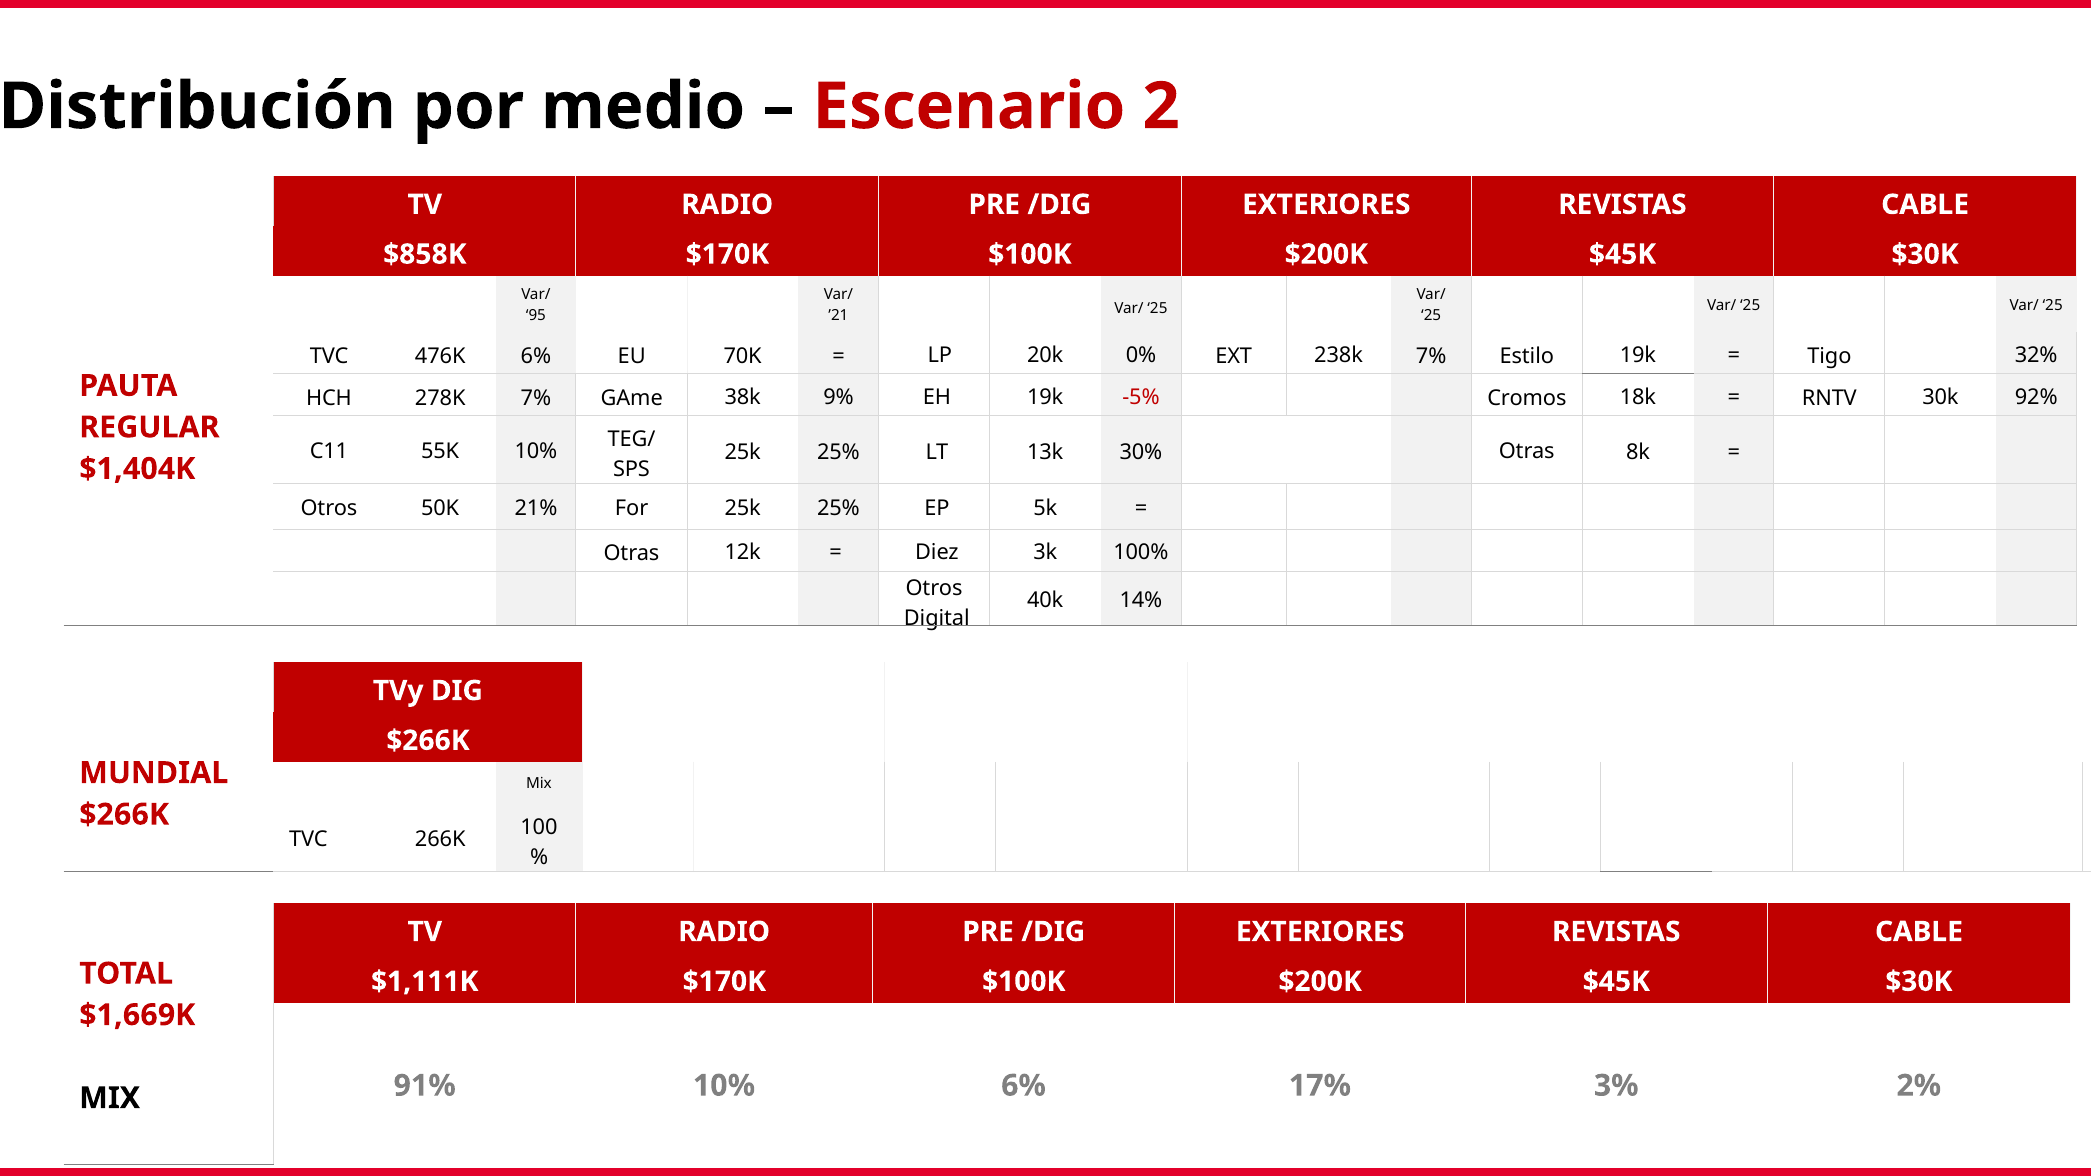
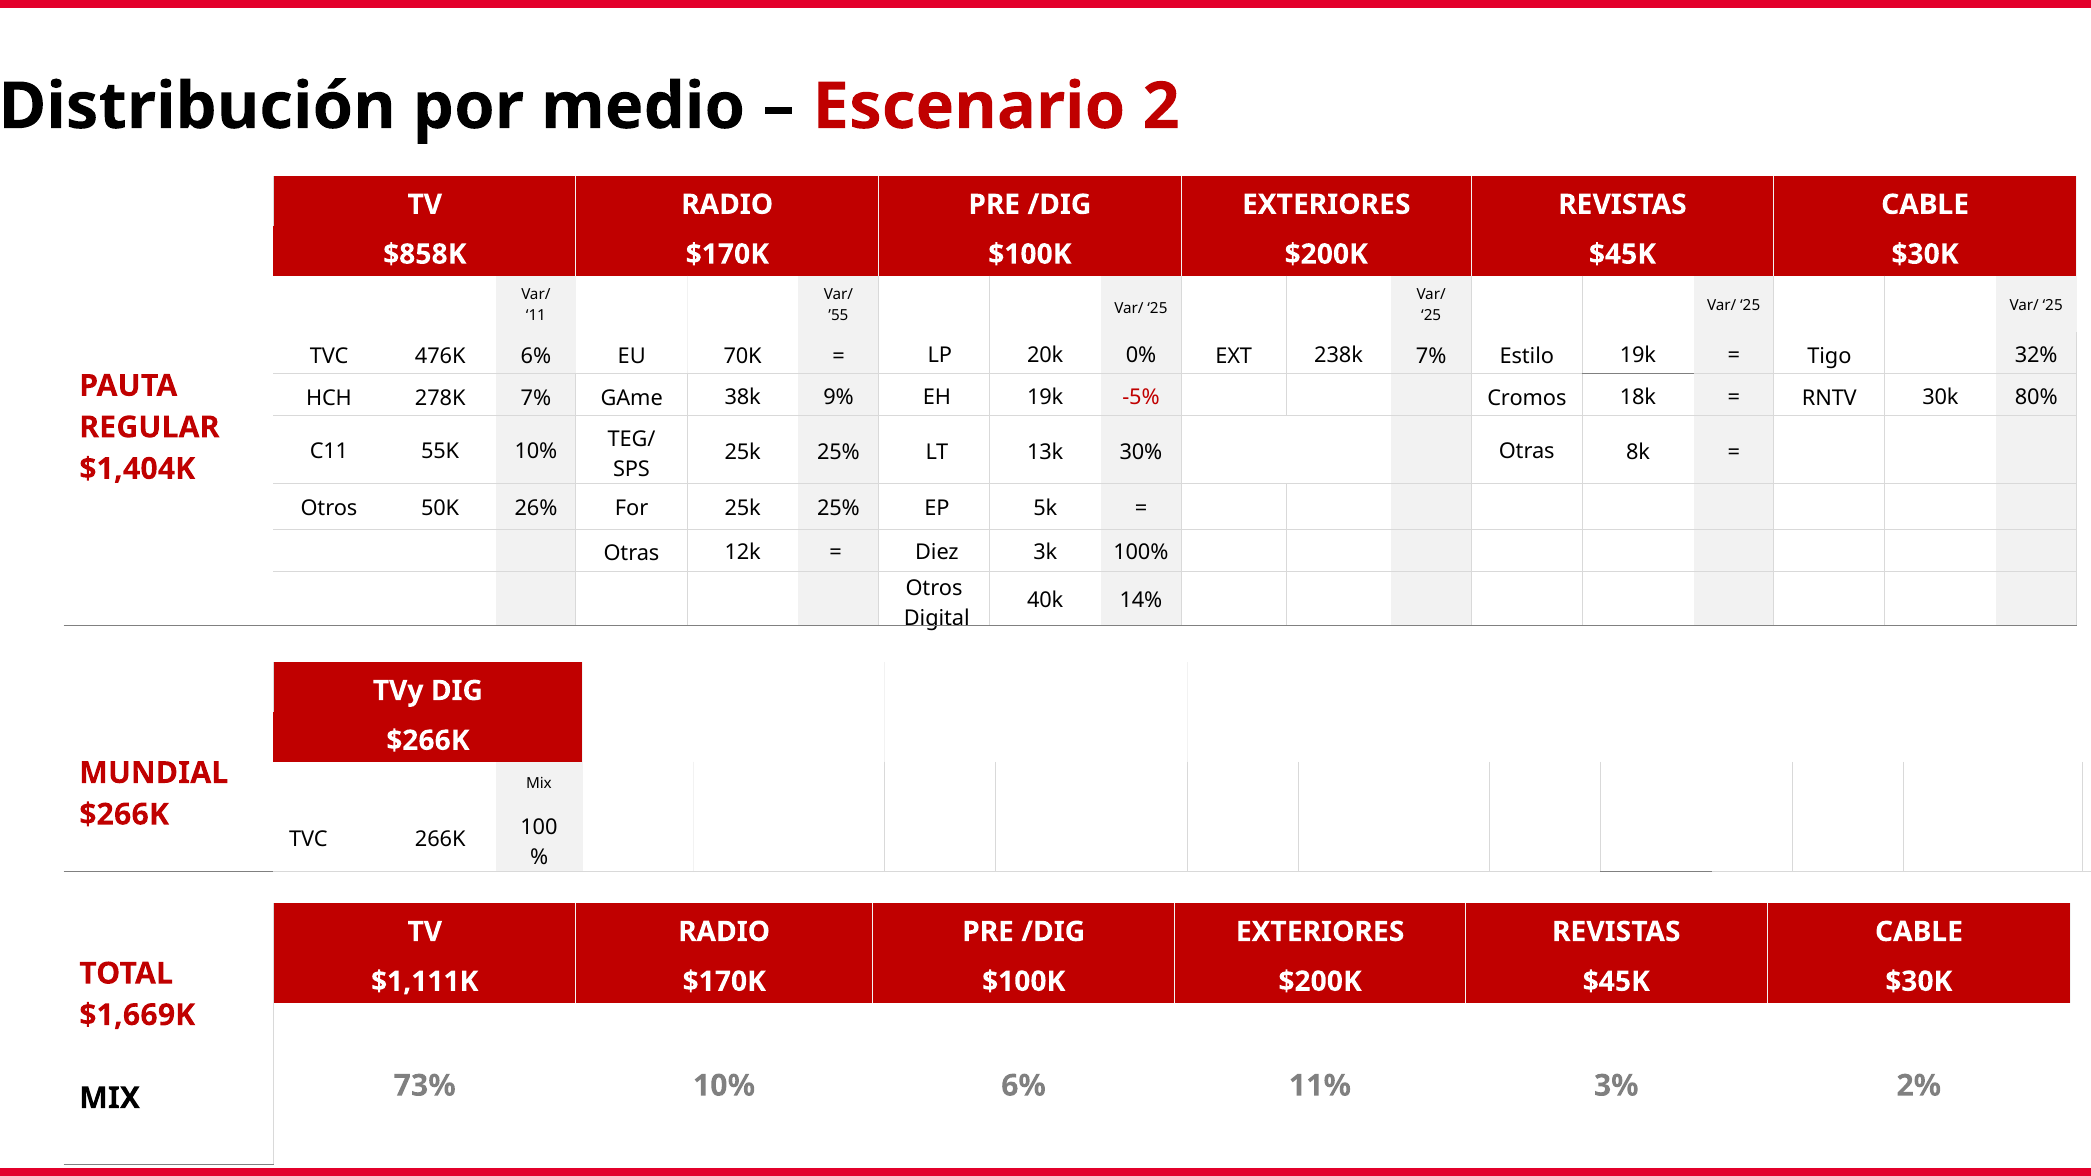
95: 95 -> 11 (536, 315)
’21: ’21 -> ’55 (838, 315)
92%: 92% -> 80% (2036, 397)
21%: 21% -> 26% (536, 508)
91%: 91% -> 73% (425, 1086)
17%: 17% -> 11% (1320, 1086)
